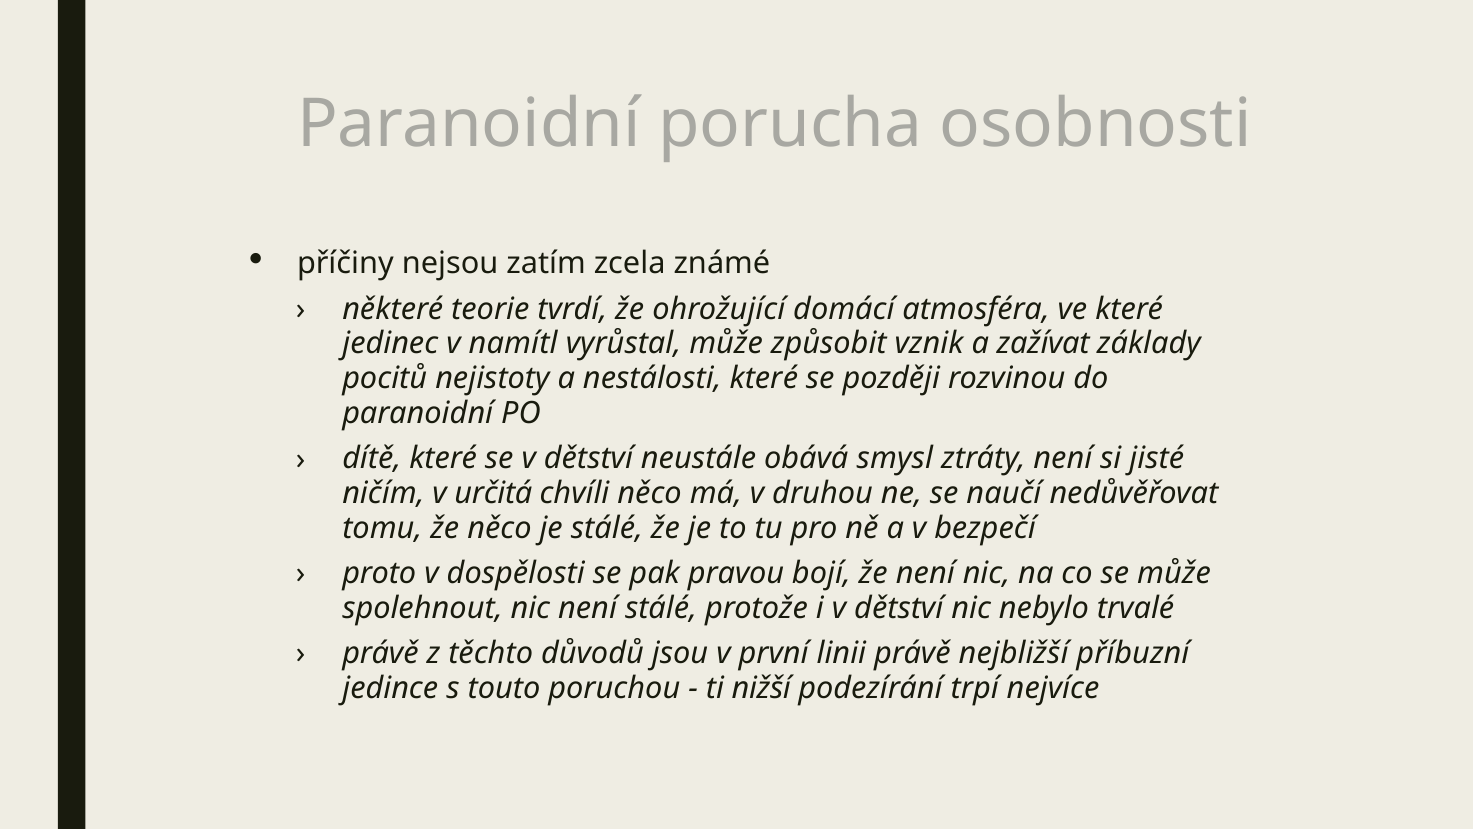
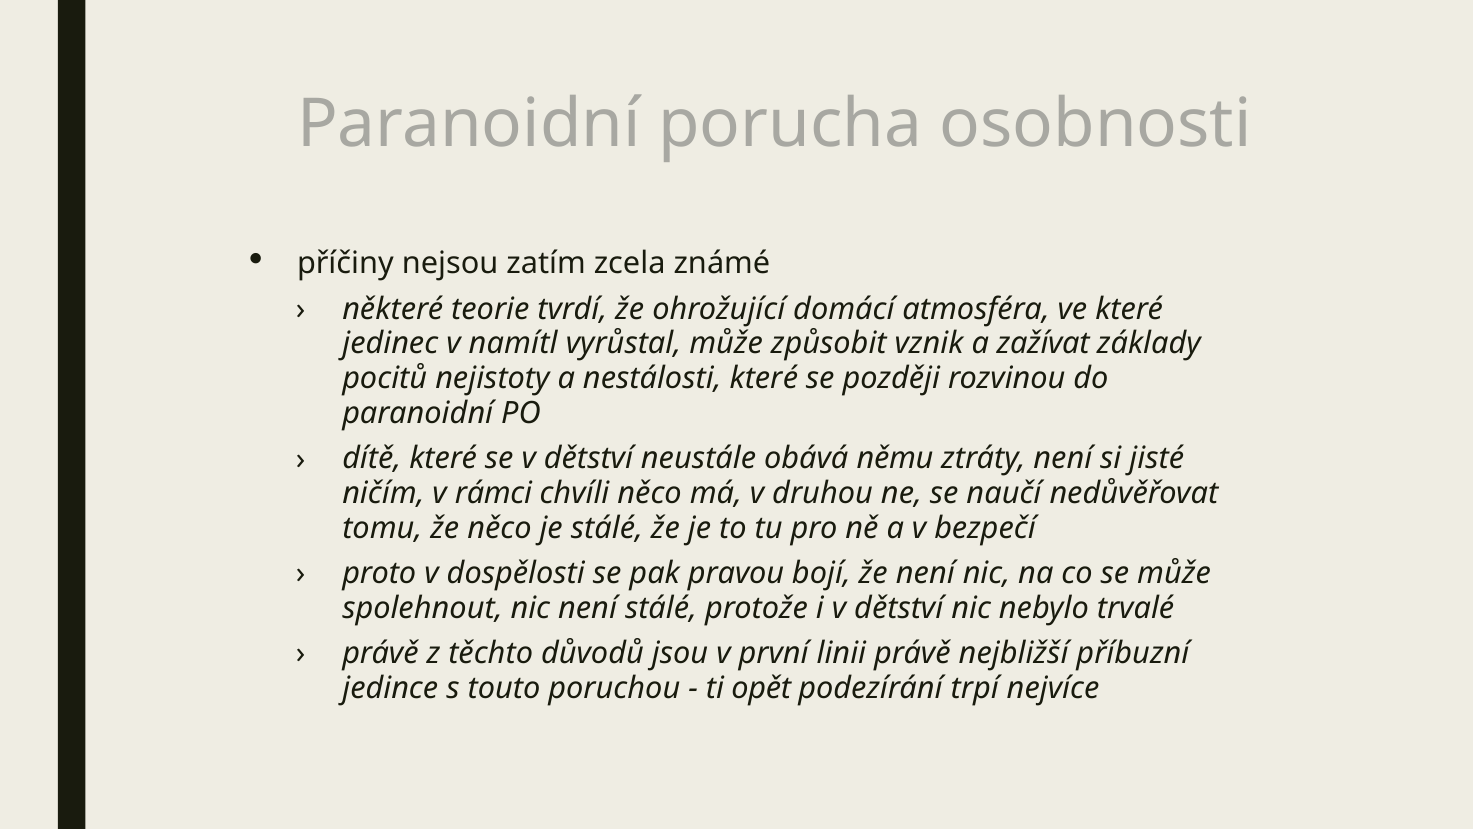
smysl: smysl -> němu (895, 458)
určitá: určitá -> rámci (493, 493)
nižší: nižší -> opět (761, 688)
